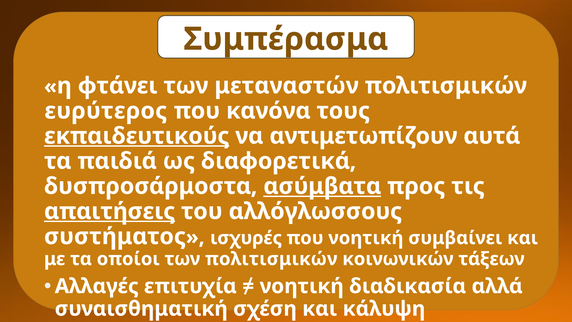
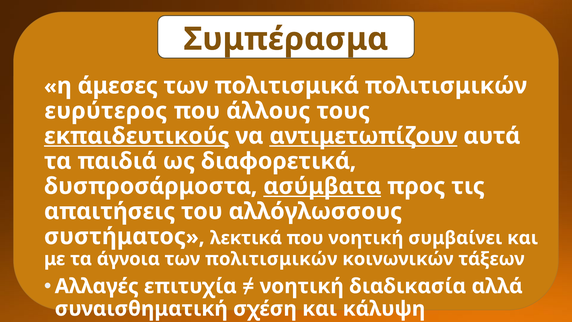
φτάνει: φτάνει -> άμεσες (118, 86)
μεταναστών: μεταναστών -> πολιτισμικά (287, 86)
κανόνα: κανόνα -> άλλους (268, 111)
αντιμετωπίζουν underline: none -> present (363, 136)
απαιτήσεις underline: present -> none (110, 211)
ισχυρές: ισχυρές -> λεκτικά (246, 238)
οποίοι: οποίοι -> άγνοια (128, 259)
